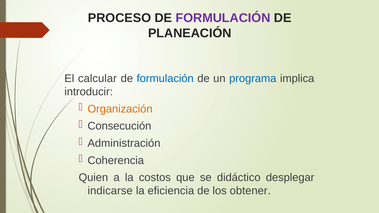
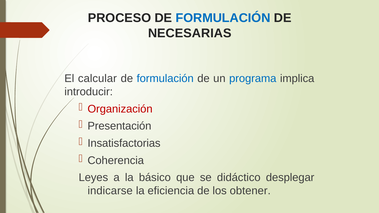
FORMULACIÓN colour: purple -> blue (223, 18)
PLANEACIÓN: PLANEACIÓN -> NECESARIAS (190, 33)
Organización colour: orange -> red (120, 109)
Consecución: Consecución -> Presentación (119, 126)
Administración: Administración -> Insatisfactorias (124, 143)
Quien: Quien -> Leyes (93, 178)
costos: costos -> básico (155, 178)
